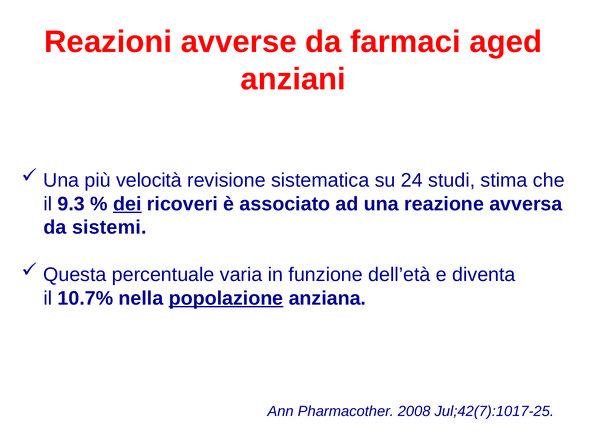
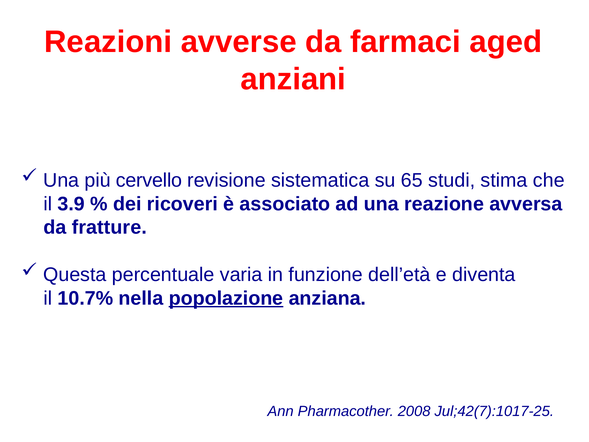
velocità: velocità -> cervello (149, 180)
24: 24 -> 65 (412, 180)
9.3: 9.3 -> 3.9 (71, 204)
dei underline: present -> none (127, 204)
sistemi: sistemi -> fratture (109, 227)
